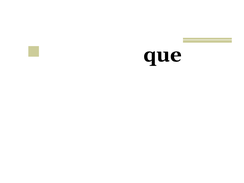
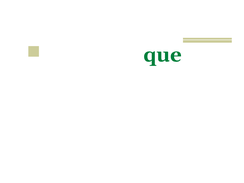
que colour: black -> green (162, 55)
